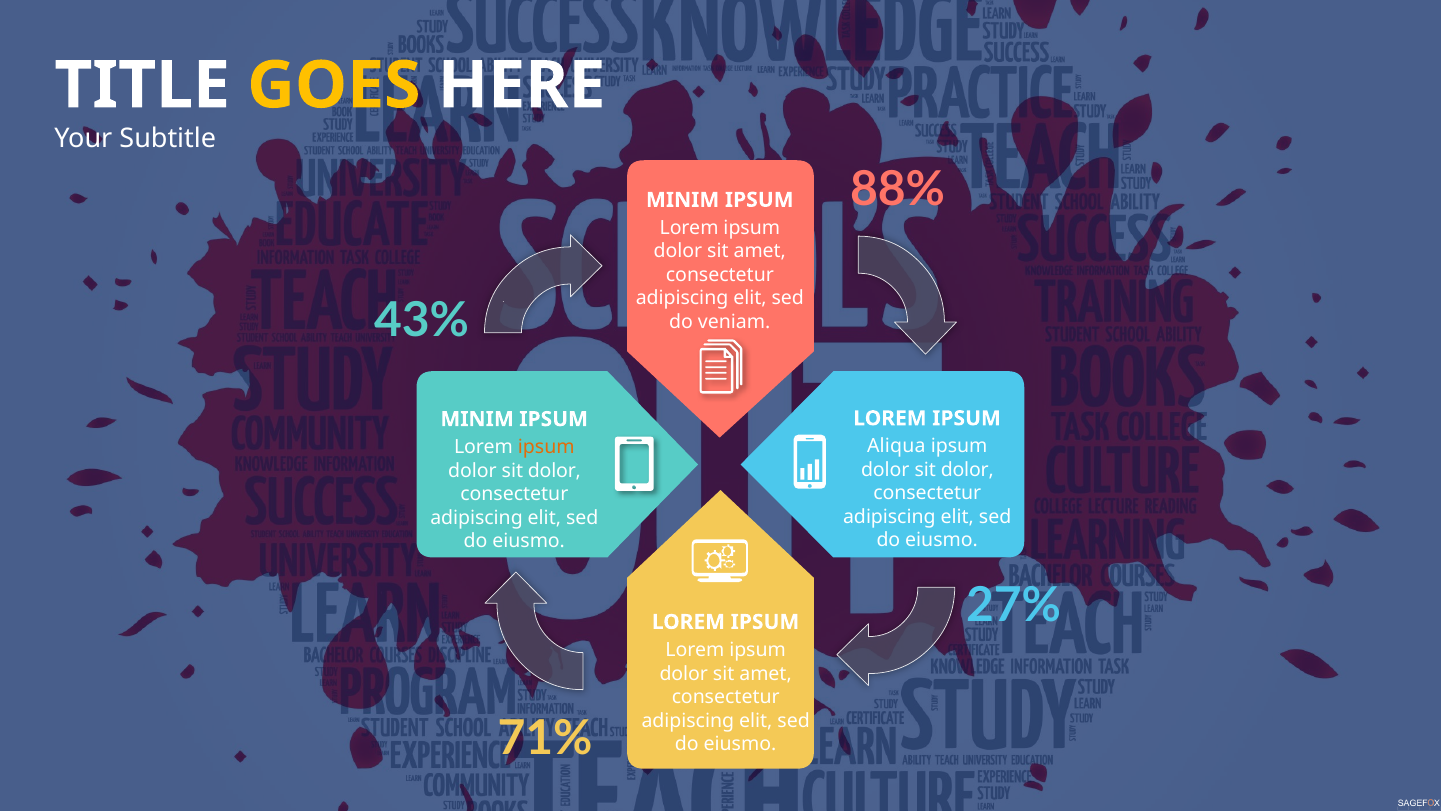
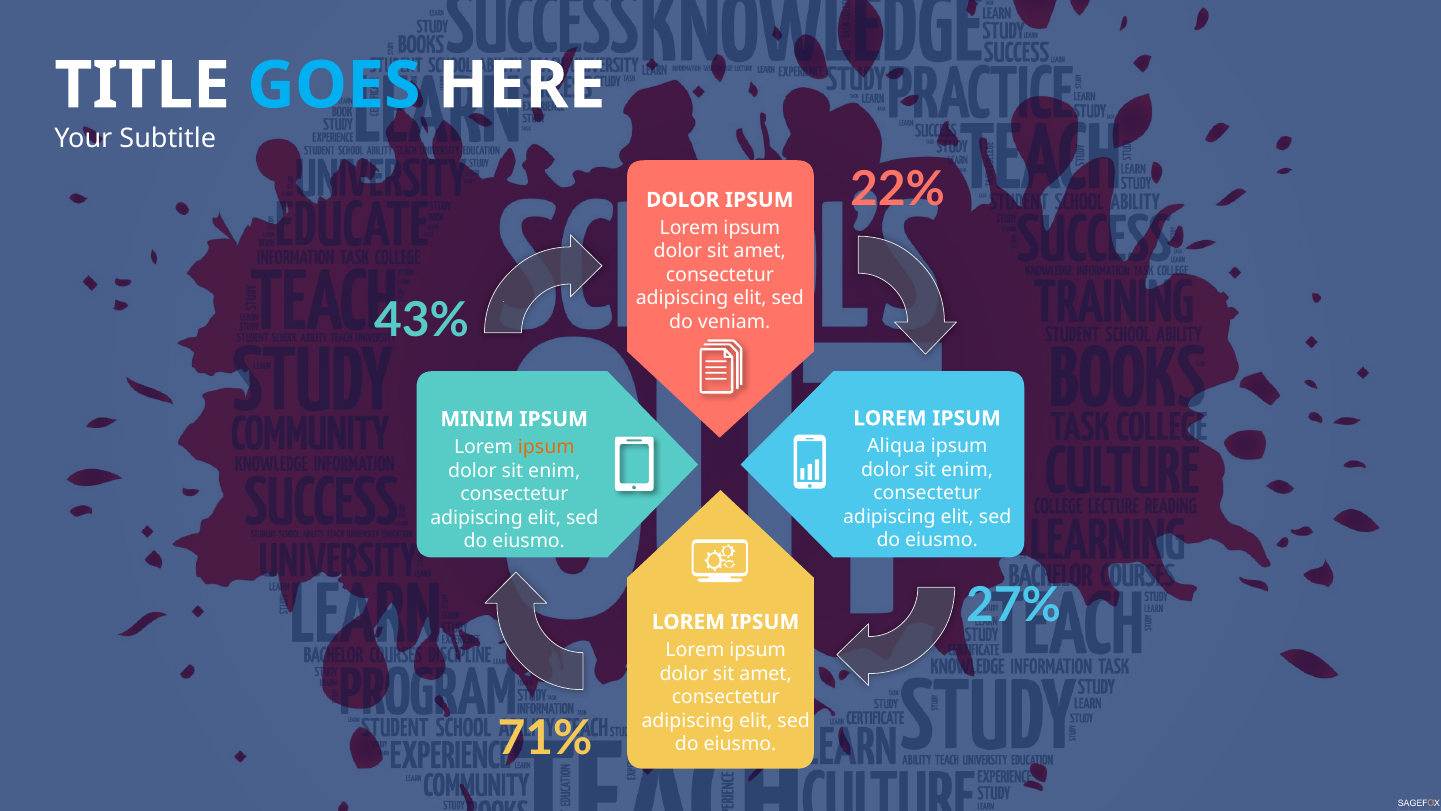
GOES colour: yellow -> light blue (334, 86)
88%: 88% -> 22% (898, 189)
MINIM: MINIM -> DOLOR (683, 200)
dolor: dolor -> enim (967, 470)
dolor: dolor -> enim (554, 471)
